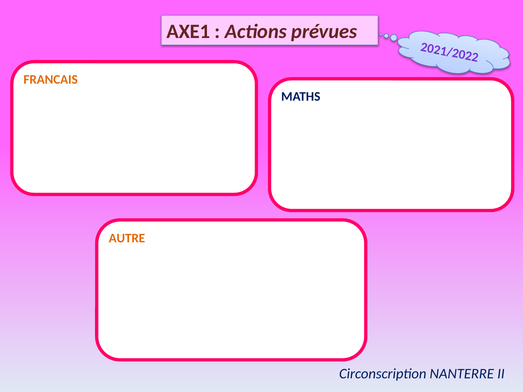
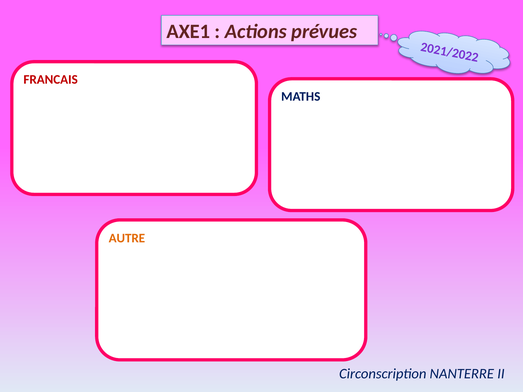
FRANCAIS colour: orange -> red (51, 80)
